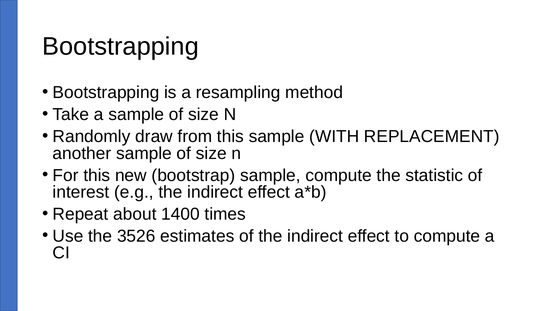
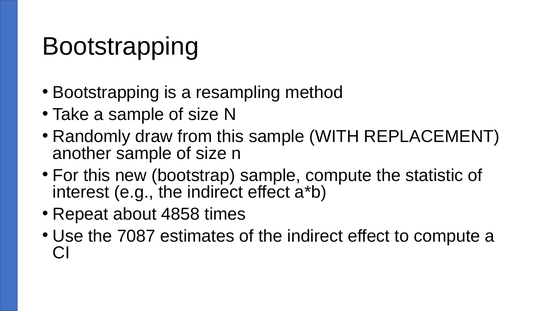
1400: 1400 -> 4858 (181, 215)
3526: 3526 -> 7087 (136, 237)
